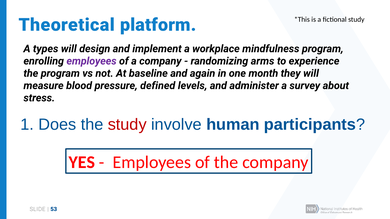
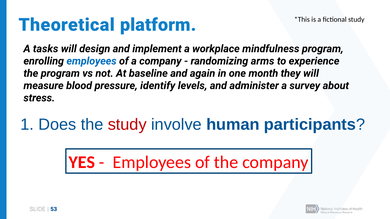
types: types -> tasks (46, 49)
employees colour: purple -> blue (92, 61)
defined: defined -> identify (158, 86)
